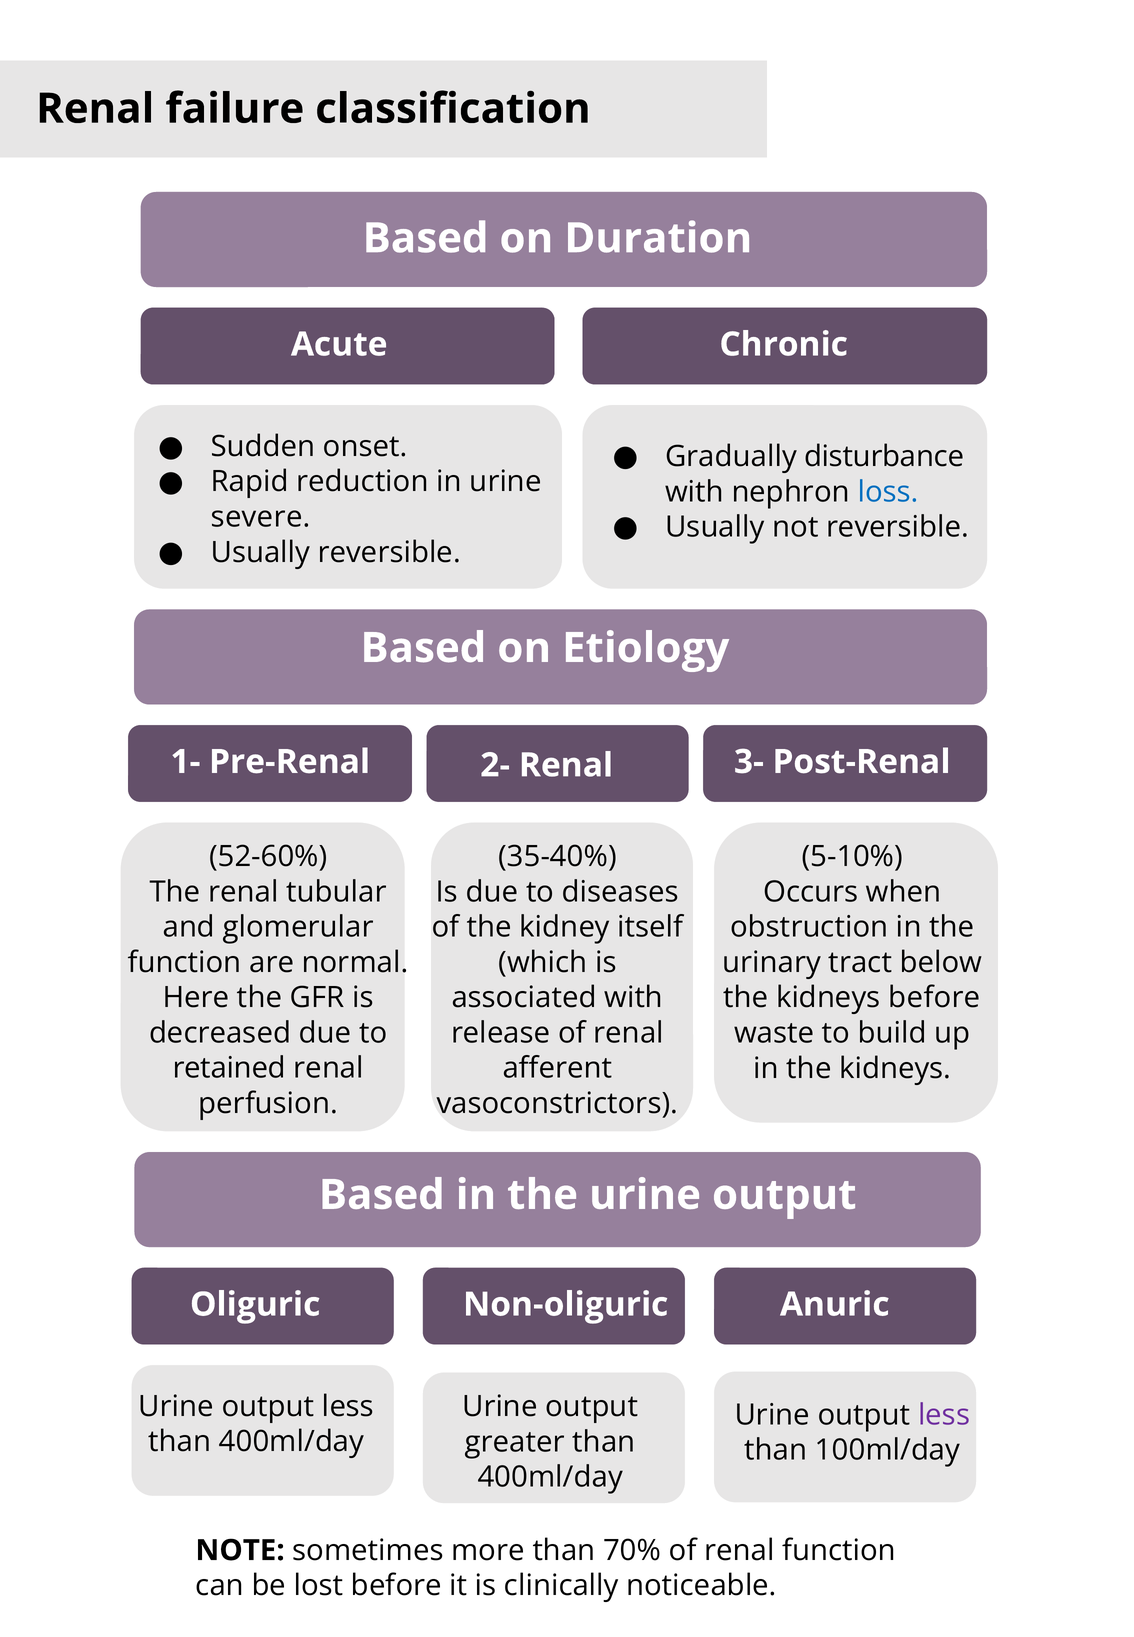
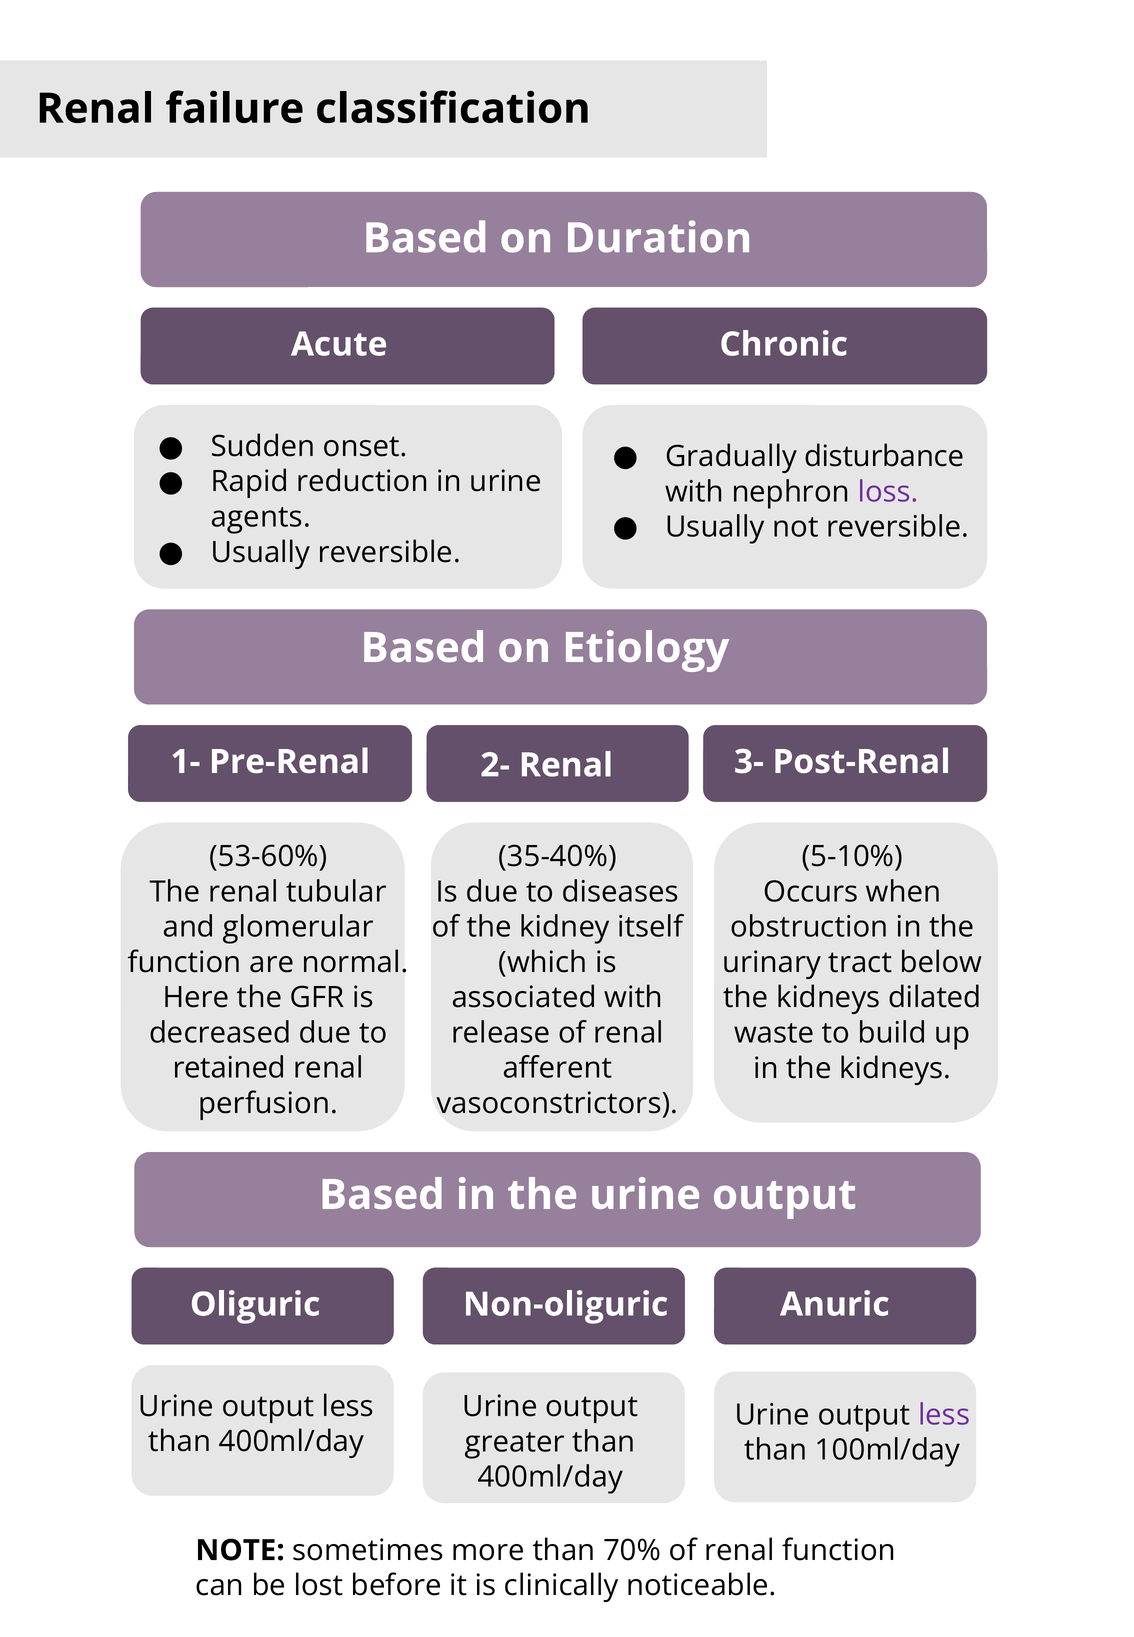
loss colour: blue -> purple (888, 492)
severe: severe -> agents (261, 517)
52-60%: 52-60% -> 53-60% (268, 857)
kidneys before: before -> dilated (935, 998)
